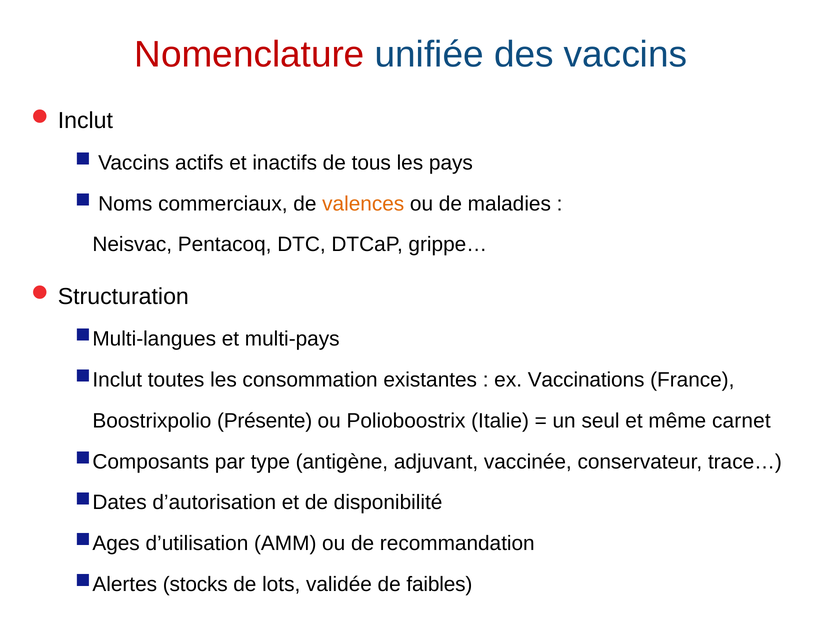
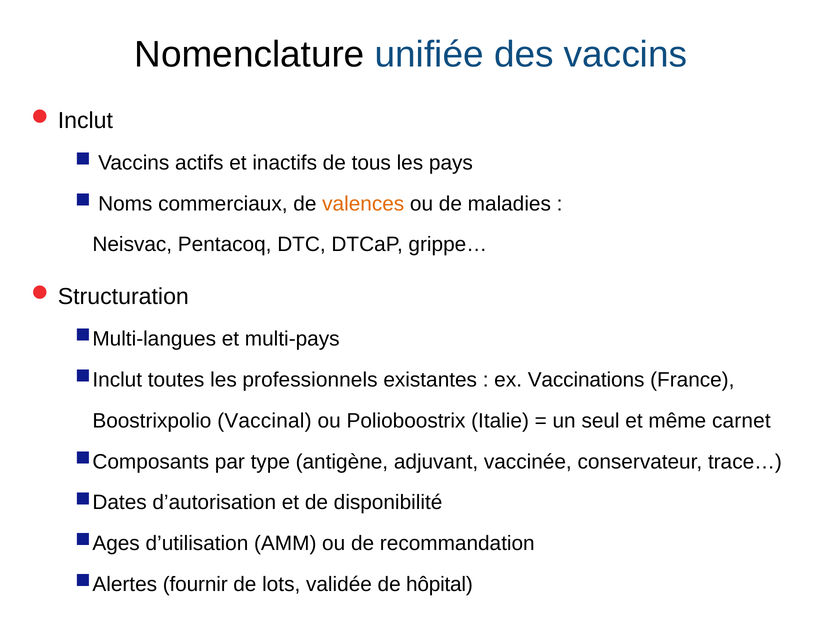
Nomenclature colour: red -> black (249, 54)
consommation: consommation -> professionnels (310, 380)
Présente: Présente -> Vaccinal (264, 421)
stocks: stocks -> fournir (195, 584)
faibles: faibles -> hôpital (439, 584)
